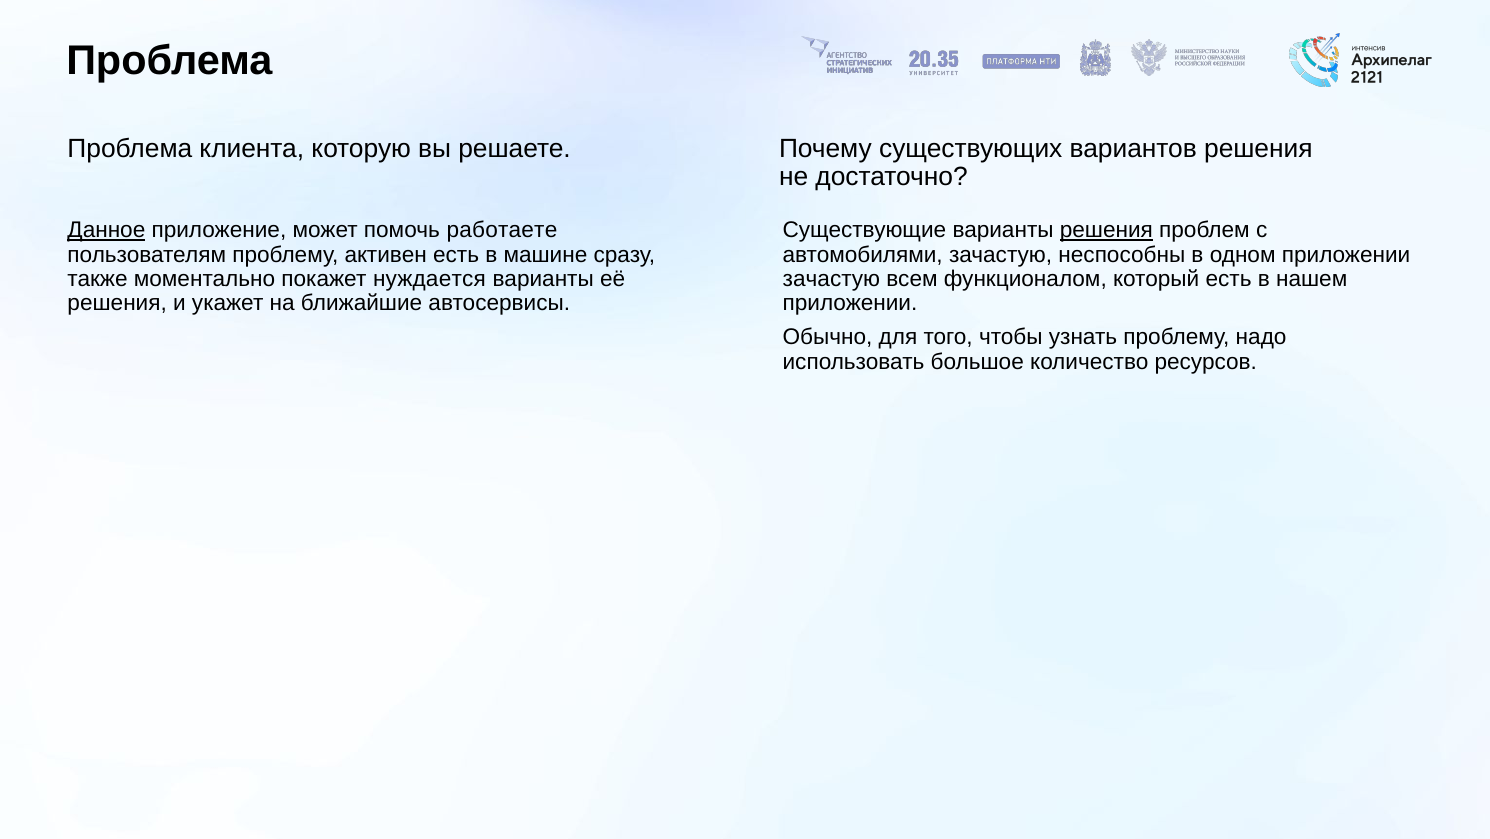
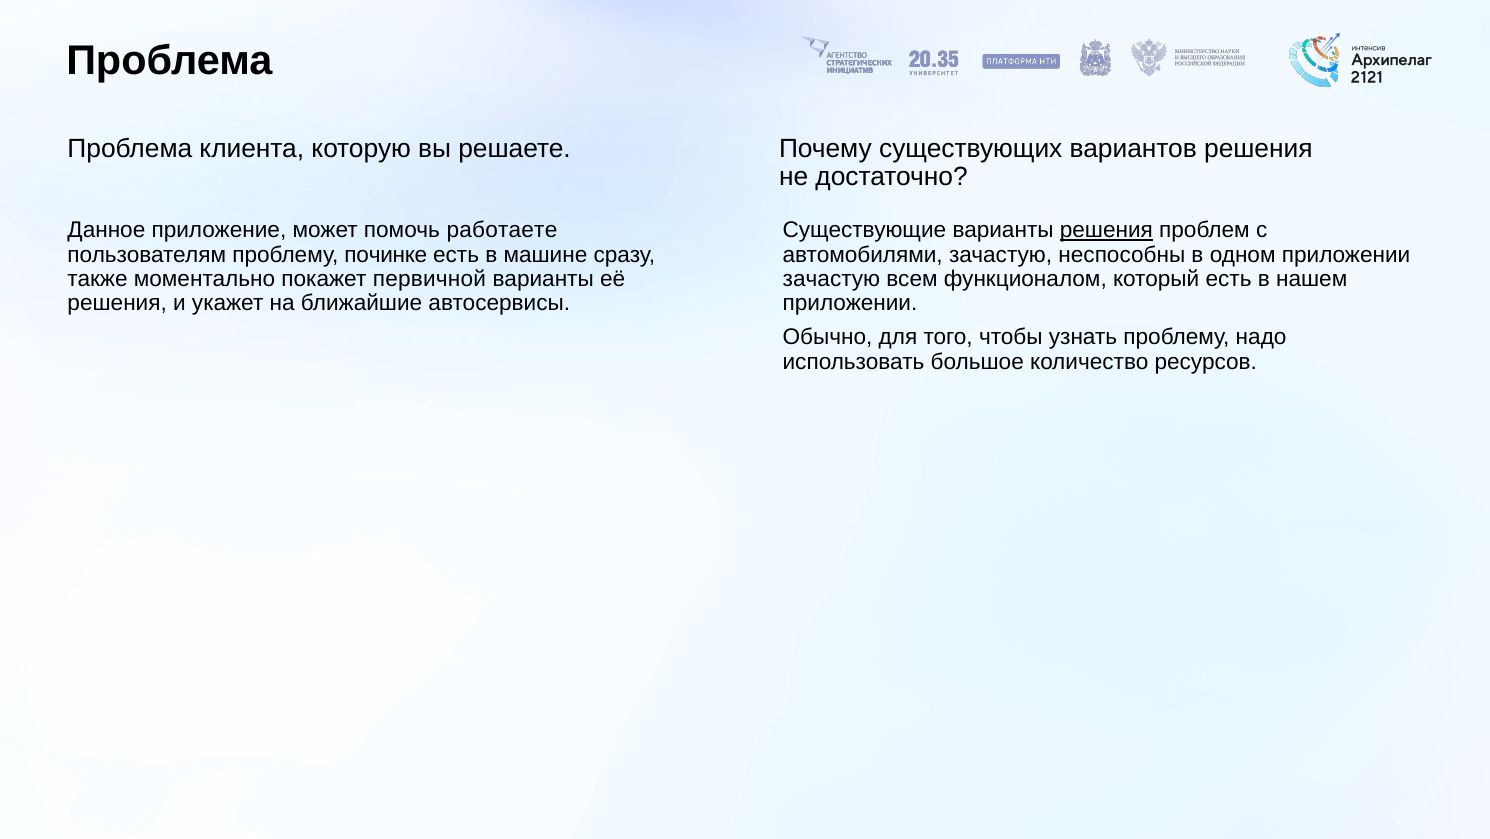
Данное underline: present -> none (106, 230)
активен: активен -> починке (386, 255)
нуждается: нуждается -> первичной (429, 279)
